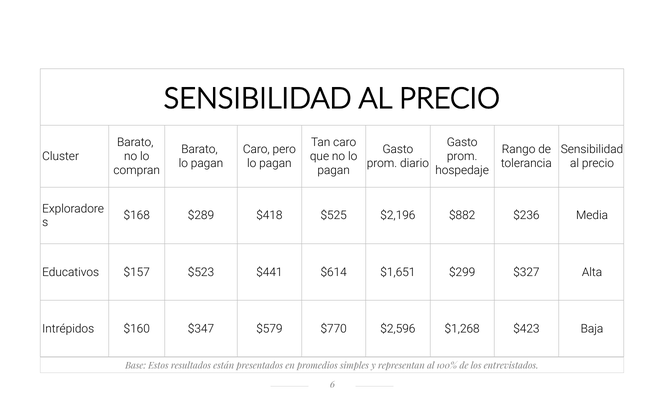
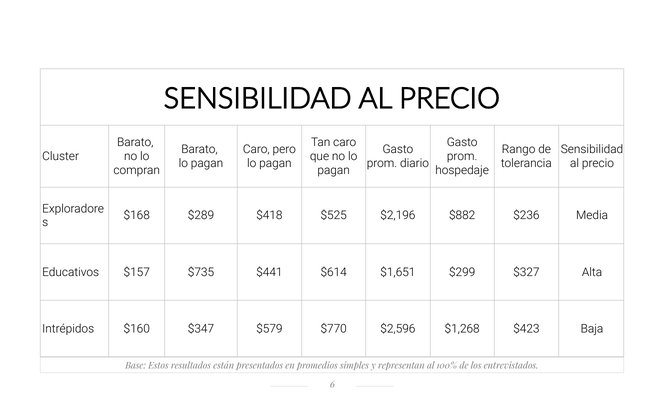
$523: $523 -> $735 (201, 272)
